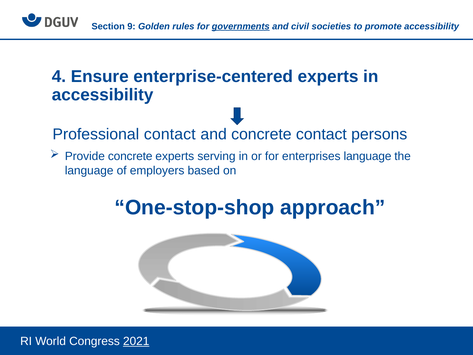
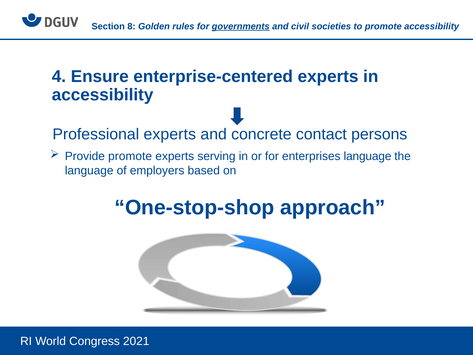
9: 9 -> 8 (131, 26)
Professional contact: contact -> experts (170, 134)
Provide concrete: concrete -> promote (130, 156)
2021 underline: present -> none (136, 341)
